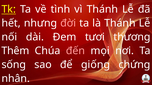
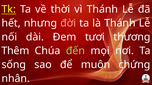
tình: tình -> thời (60, 9)
đến colour: pink -> light green (75, 51)
giống: giống -> muôn (96, 65)
